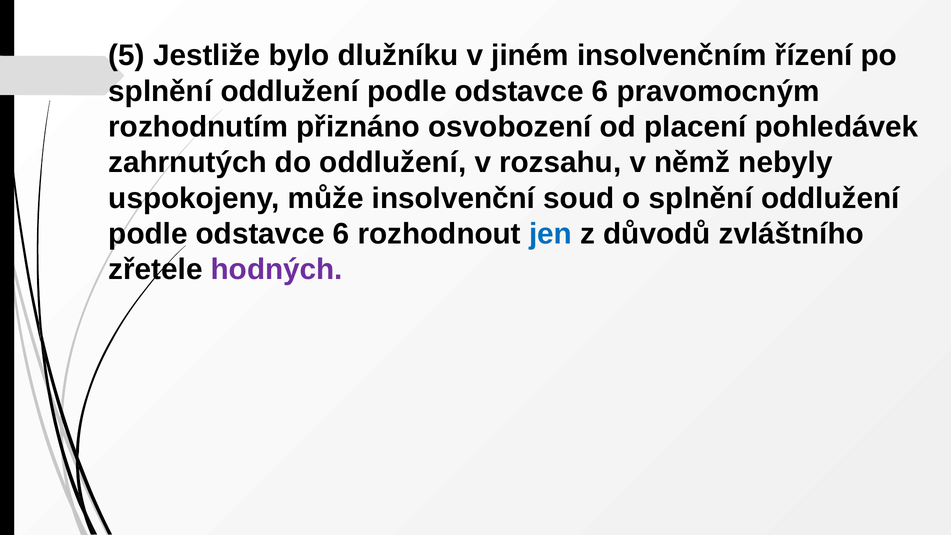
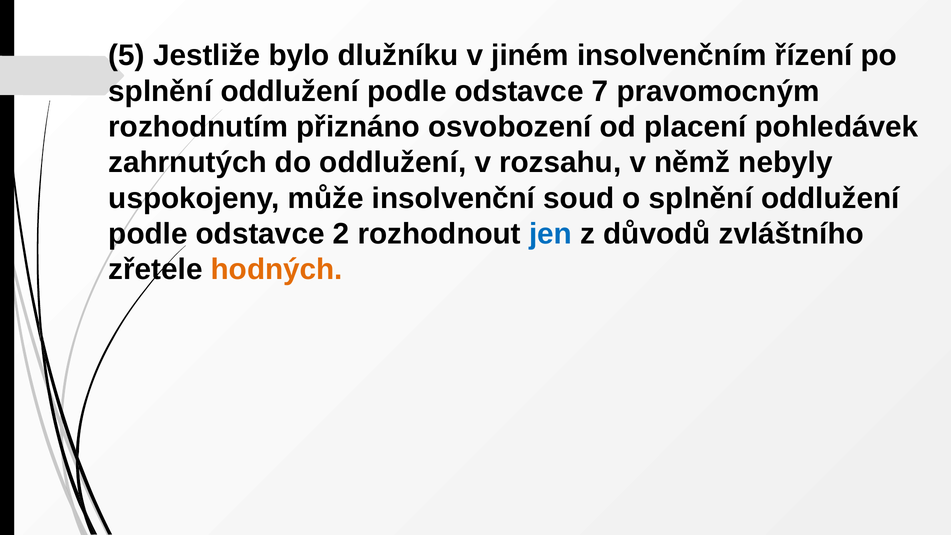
6: 6 -> 7 (600, 91)
6: 6 -> 2 (341, 234)
hodných colour: purple -> orange (277, 270)
